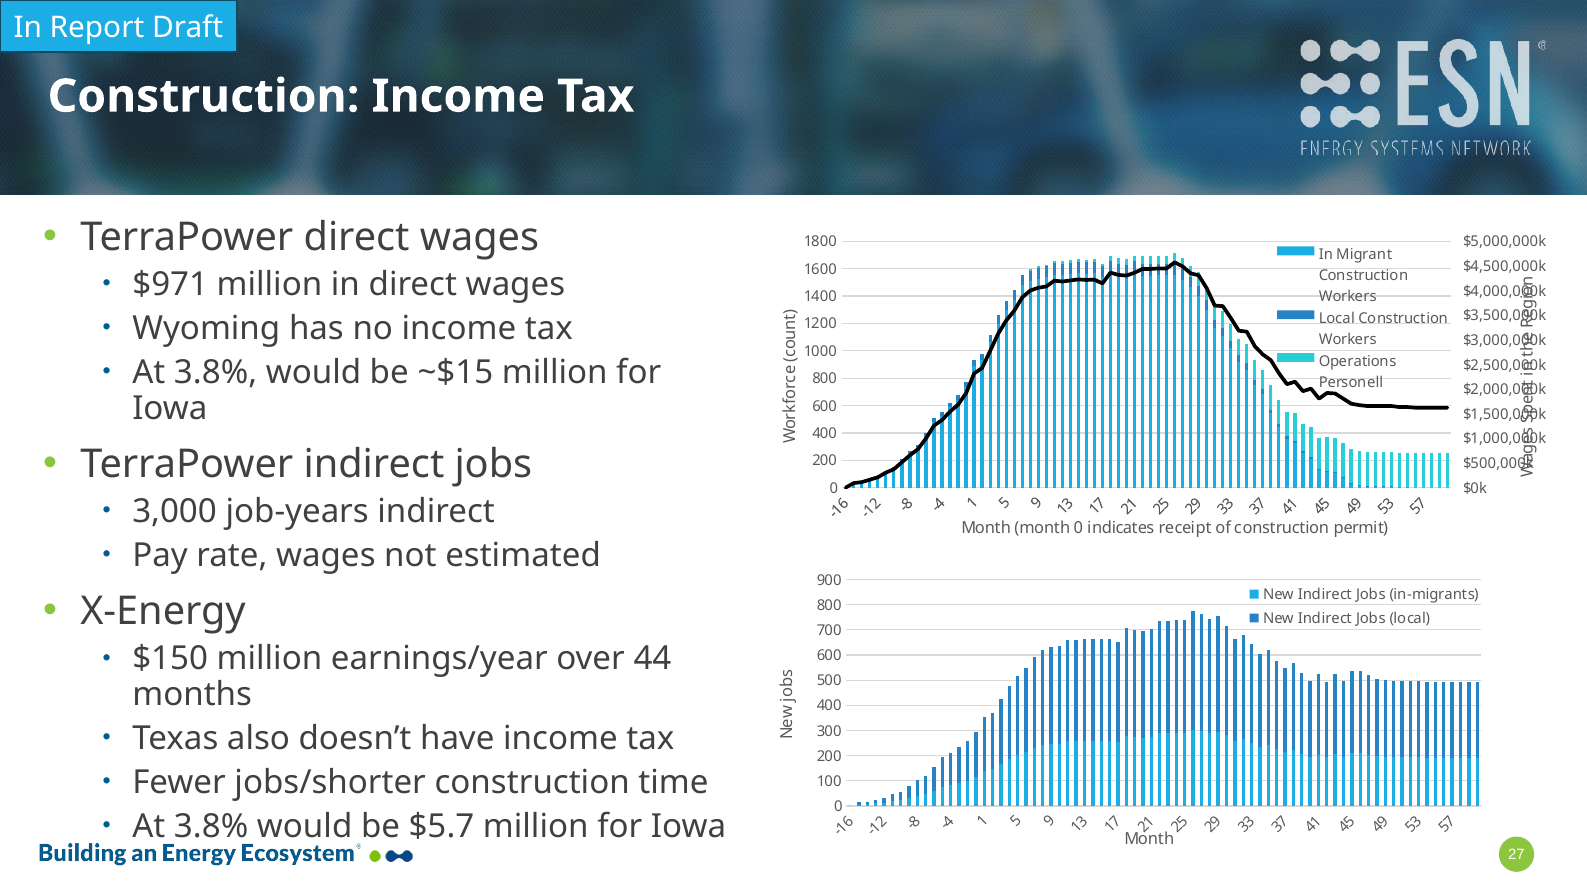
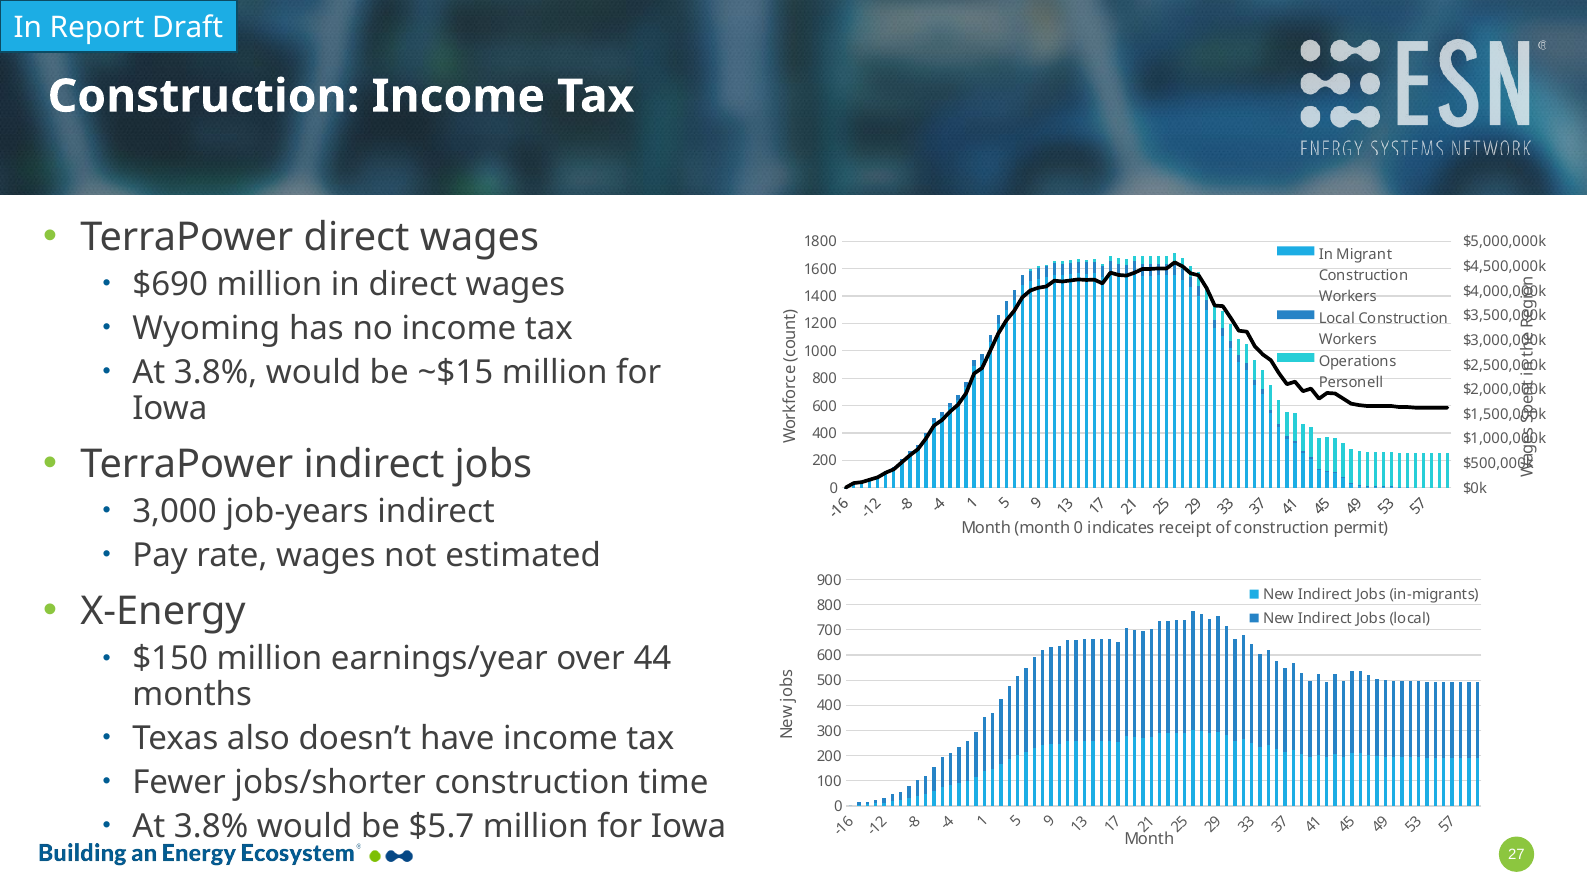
$971: $971 -> $690 (170, 284)
